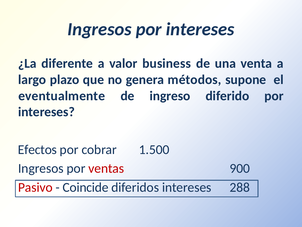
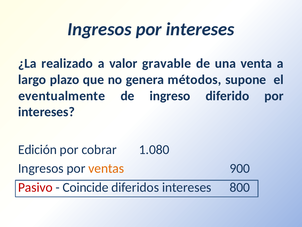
diferente: diferente -> realizado (67, 63)
business: business -> gravable (167, 63)
Efectos: Efectos -> Edición (37, 149)
1.500: 1.500 -> 1.080 (154, 149)
ventas colour: red -> orange (106, 168)
288: 288 -> 800 (240, 187)
